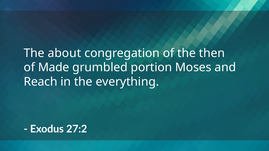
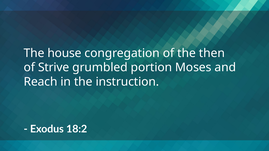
about: about -> house (65, 53)
Made: Made -> Strive (54, 68)
everything: everything -> instruction (127, 82)
27:2: 27:2 -> 18:2 (77, 129)
